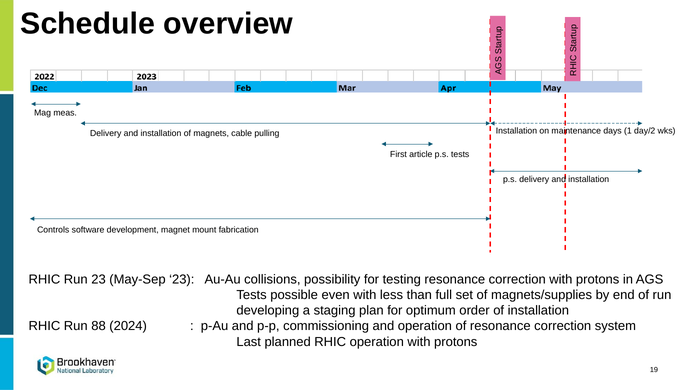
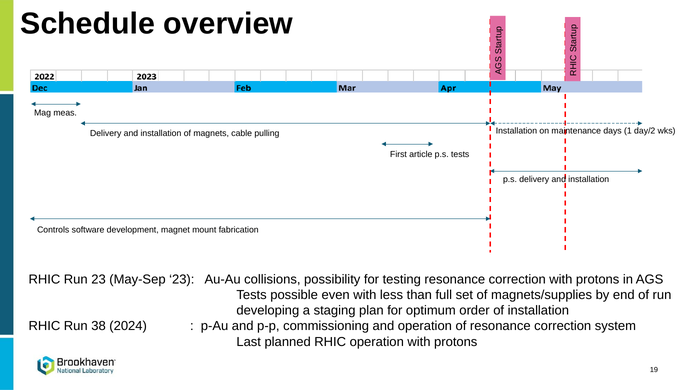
88: 88 -> 38 (99, 326)
